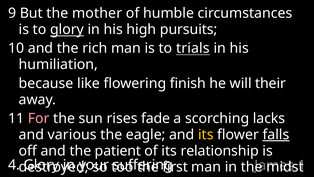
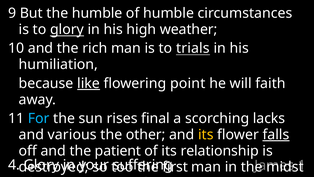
the mother: mother -> humble (97, 13)
high pursuits: pursuits -> weather (189, 29)
like underline: none -> present (89, 83)
finish: finish -> point (188, 83)
their: their -> faith (270, 83)
For colour: pink -> light blue (39, 118)
rises fade: fade -> final (156, 118)
eagle: eagle -> other (146, 134)
